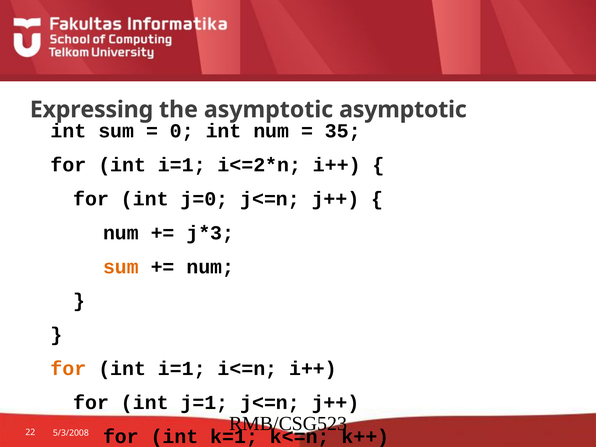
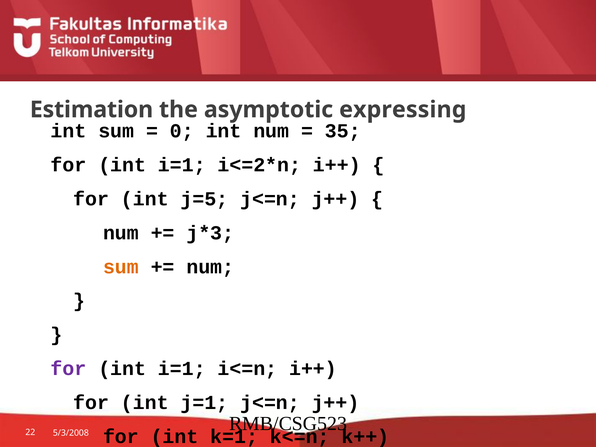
Expressing: Expressing -> Estimation (91, 110)
asymptotic asymptotic: asymptotic -> expressing (403, 110)
j=0: j=0 -> j=5 (204, 199)
for colour: orange -> purple (69, 369)
